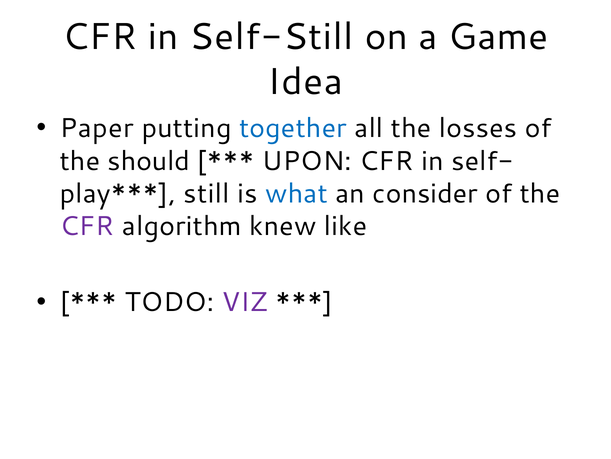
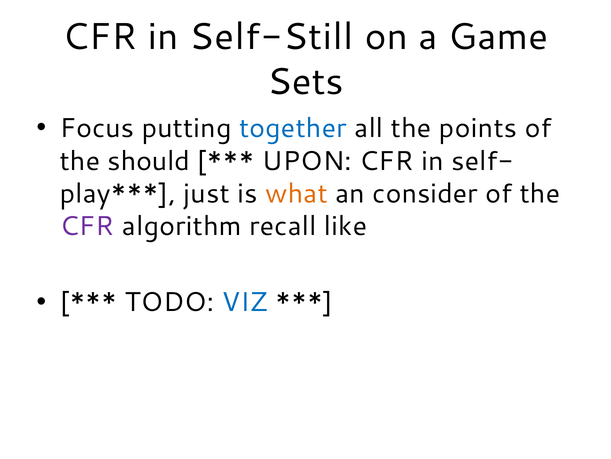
Idea: Idea -> Sets (306, 82)
Paper: Paper -> Focus (97, 128)
losses: losses -> points (478, 128)
still: still -> just (207, 193)
what colour: blue -> orange (297, 193)
knew: knew -> recall (283, 226)
VIZ colour: purple -> blue (245, 302)
